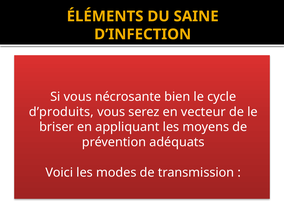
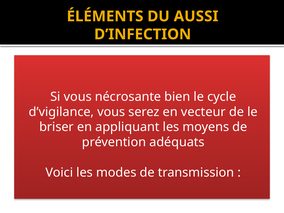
SAINE: SAINE -> AUSSI (196, 16)
d’produits: d’produits -> d’vigilance (61, 112)
